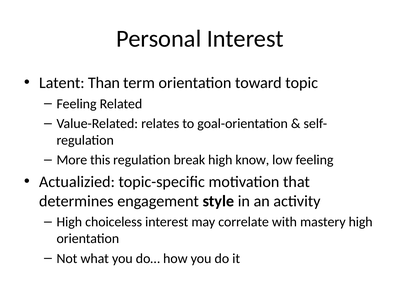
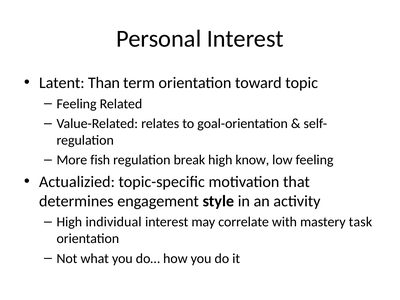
this: this -> fish (100, 160)
choiceless: choiceless -> individual (114, 222)
mastery high: high -> task (360, 222)
